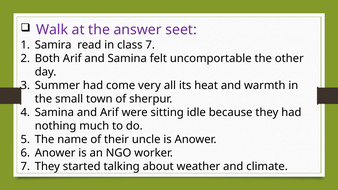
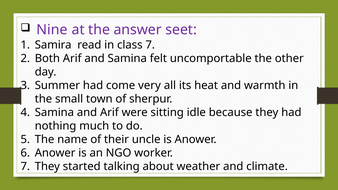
Walk: Walk -> Nine (52, 30)
